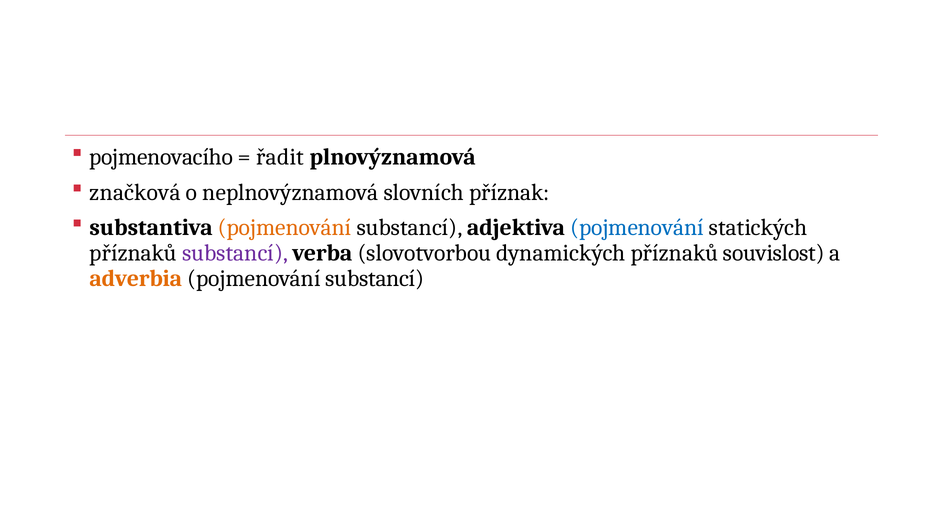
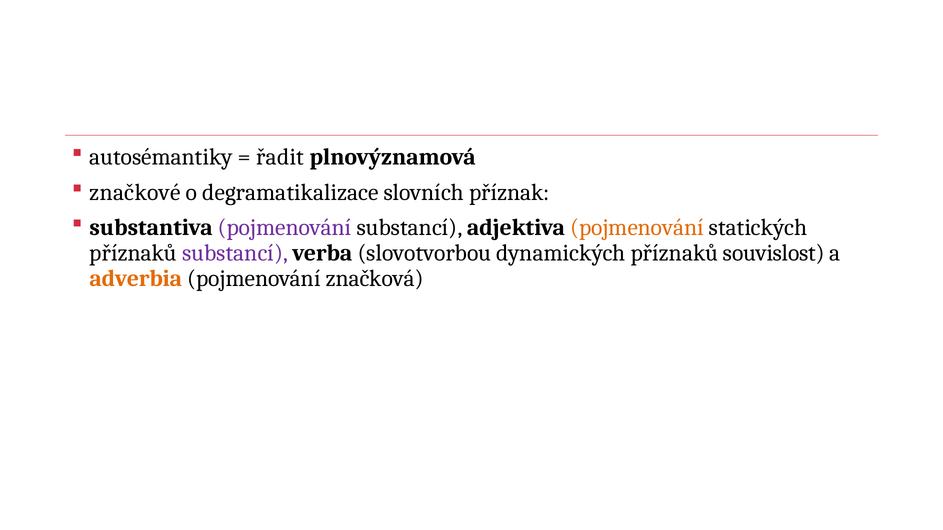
pojmenovacího: pojmenovacího -> autosémantiky (161, 157)
značková: značková -> značkové (135, 193)
neplnovýznamová: neplnovýznamová -> degramatikalizace (290, 193)
pojmenování colour: orange -> purple (285, 228)
pojmenování colour: blue -> orange (637, 228)
substancí: substancí -> značková (375, 279)
